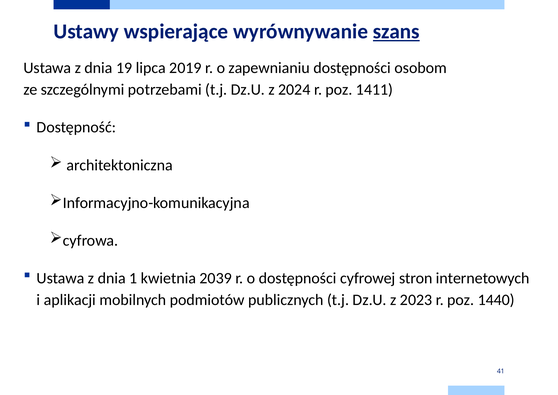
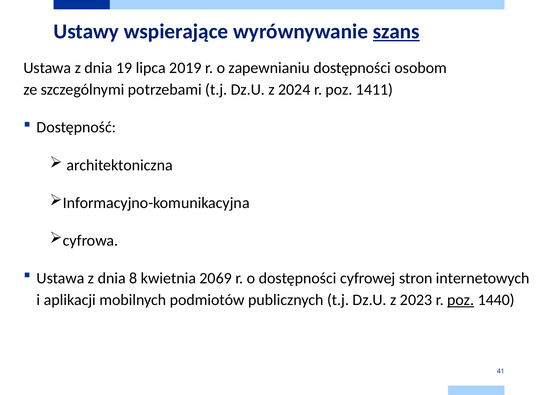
1: 1 -> 8 (133, 278)
2039: 2039 -> 2069 (216, 278)
poz underline: none -> present (461, 300)
